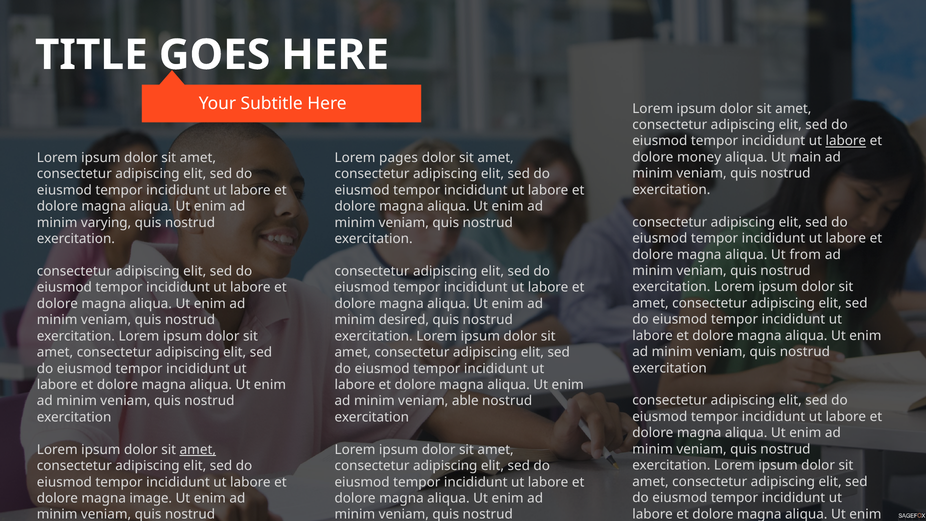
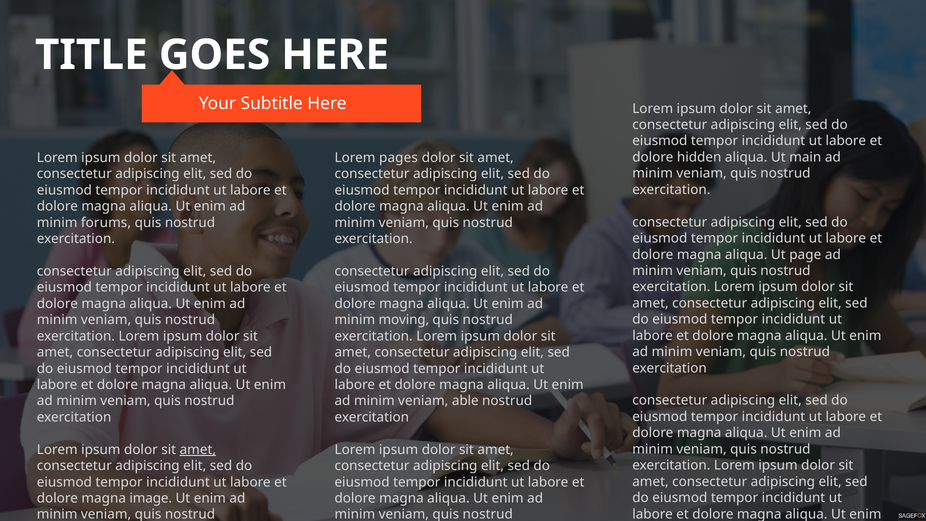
labore underline: present -> none (846, 141)
money: money -> hidden (699, 157)
varying: varying -> forums (106, 223)
from: from -> page (805, 255)
desired: desired -> moving (404, 320)
